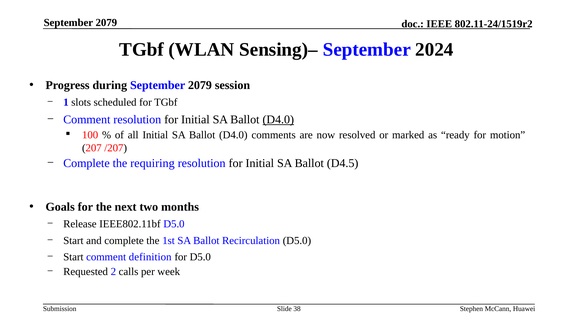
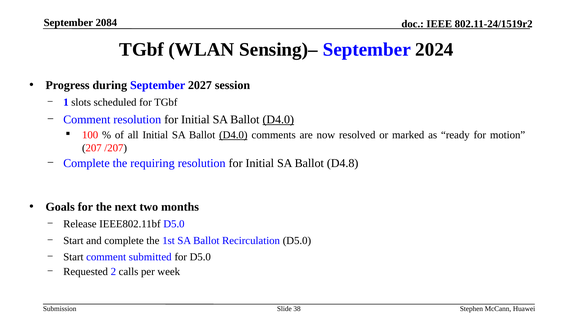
2079: 2079 -> 2084 (106, 23)
during September 2079: 2079 -> 2027 (200, 85)
D4.0 underline: none -> present (233, 135)
D4.5: D4.5 -> D4.8 (343, 163)
definition: definition -> submitted (150, 257)
